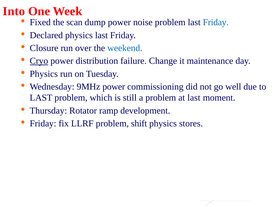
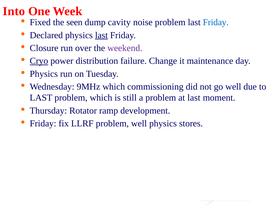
scan: scan -> seen (74, 22)
dump power: power -> cavity (119, 22)
last underline: none -> present (101, 35)
weekend colour: blue -> purple (125, 48)
9MHz power: power -> which (114, 87)
problem shift: shift -> well (139, 123)
